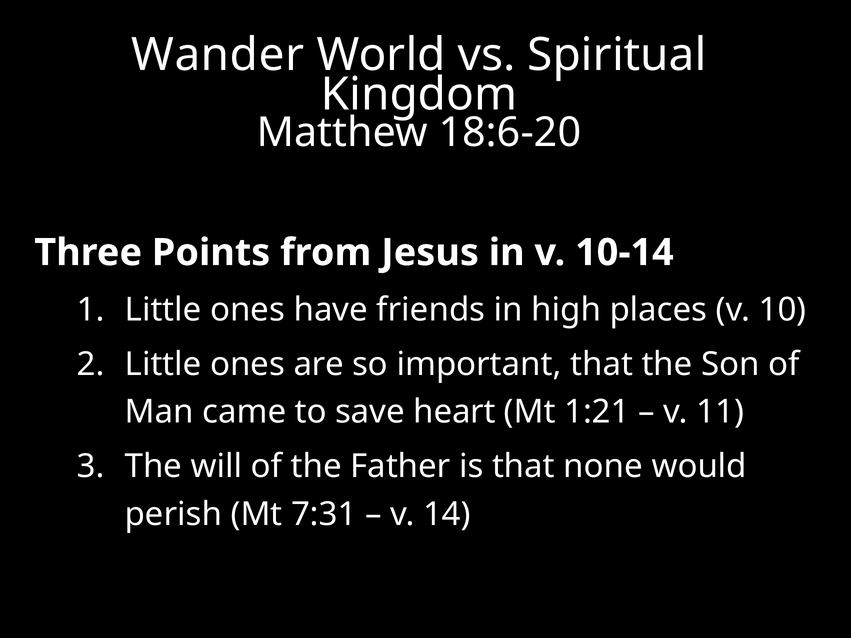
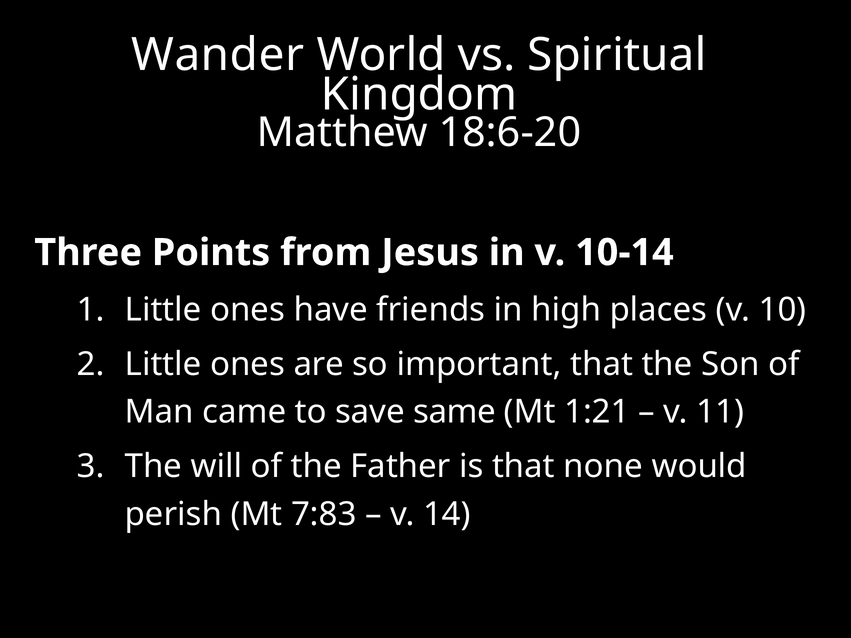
heart: heart -> same (455, 412)
7:31: 7:31 -> 7:83 (324, 514)
